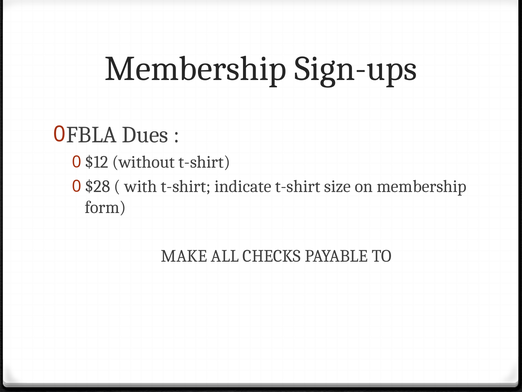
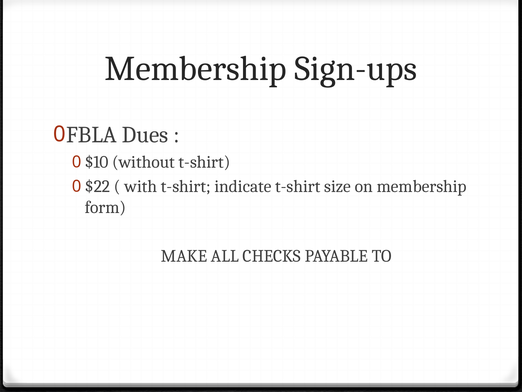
$12: $12 -> $10 (97, 162)
$28: $28 -> $22 (98, 186)
